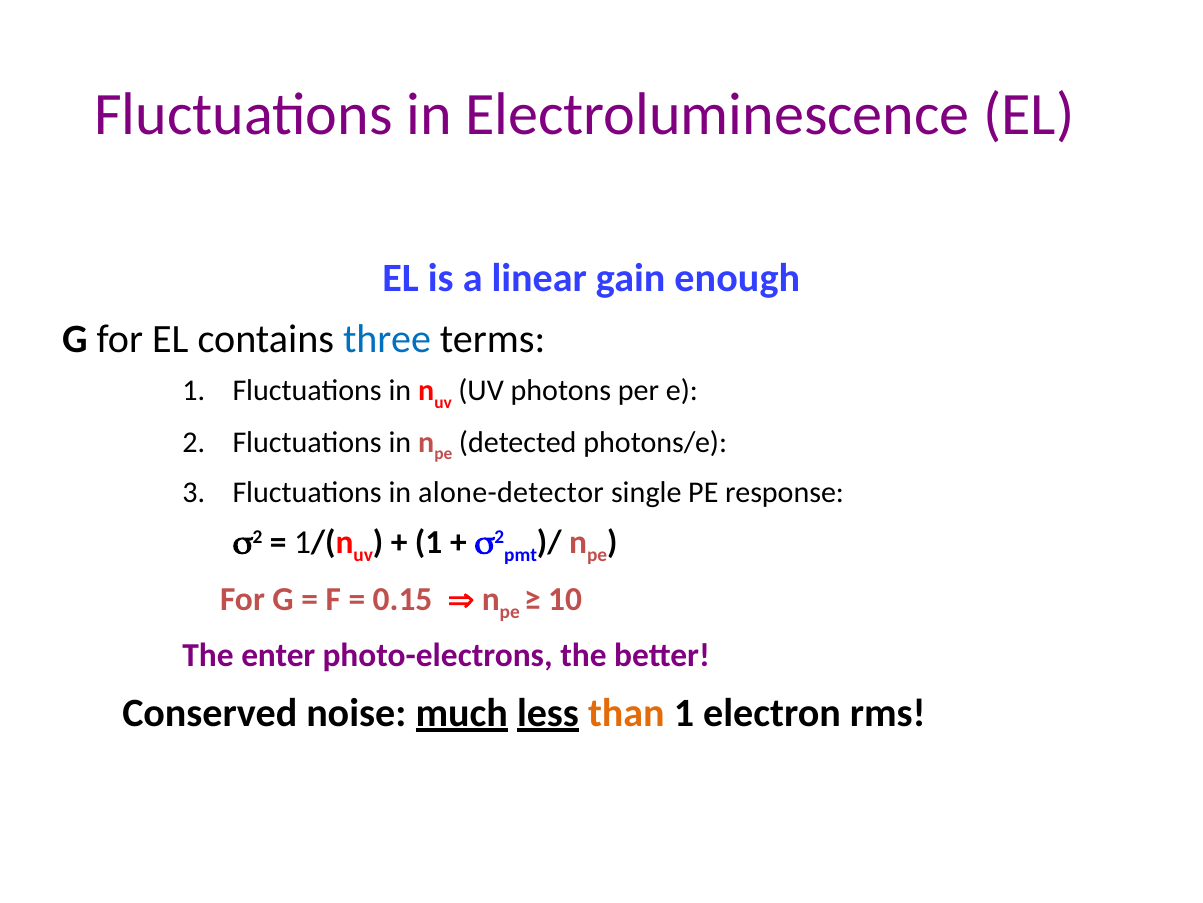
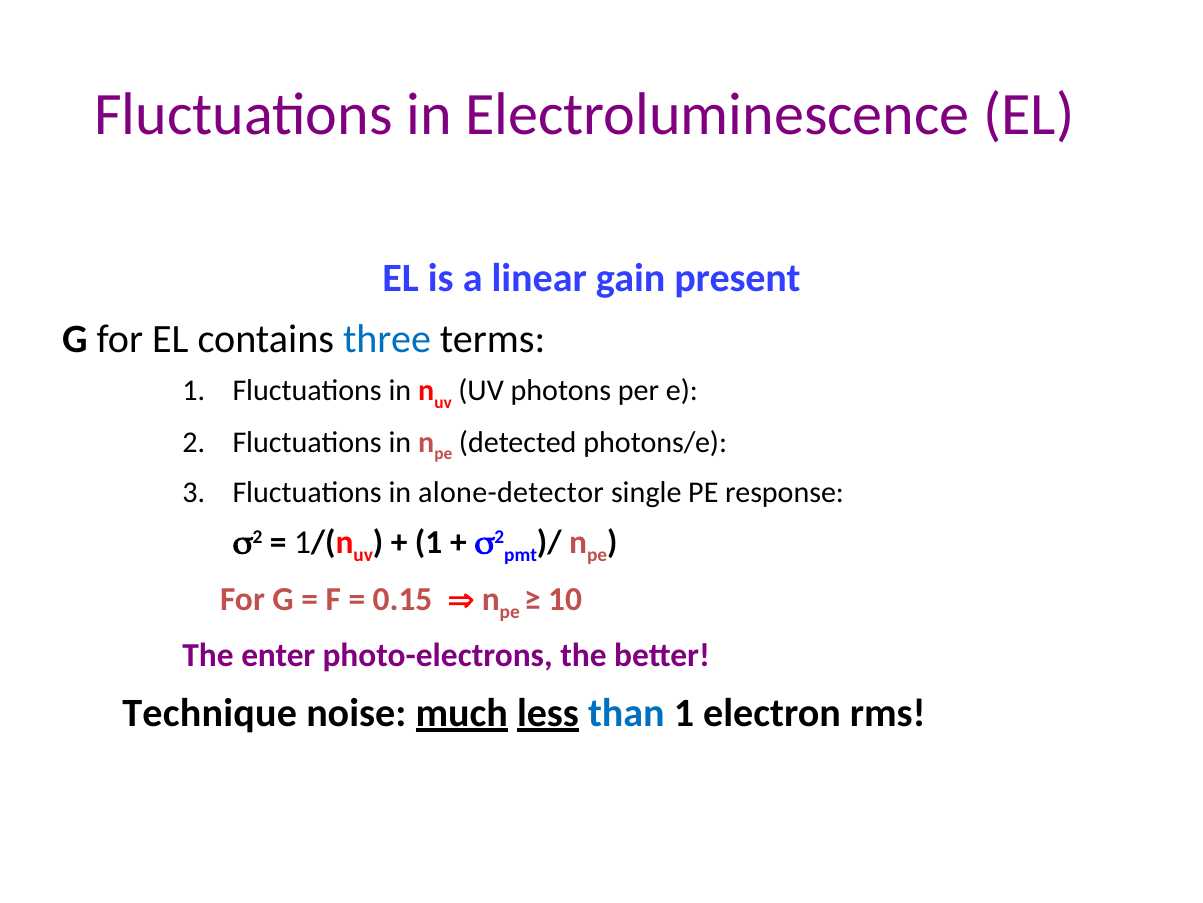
enough: enough -> present (737, 278)
Conserved: Conserved -> Technique (210, 712)
than colour: orange -> blue (626, 712)
